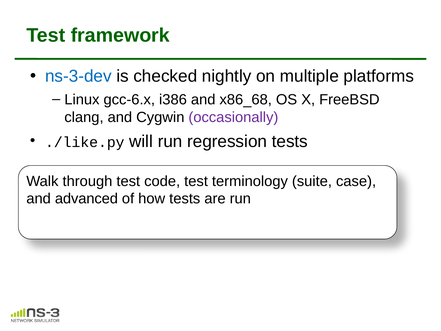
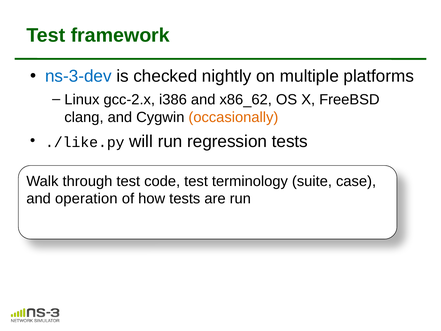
gcc-6.x: gcc-6.x -> gcc-2.x (129, 99)
x86_68: x86_68 -> x86_62 (246, 99)
occasionally colour: purple -> orange (233, 117)
advanced: advanced -> operation (86, 199)
